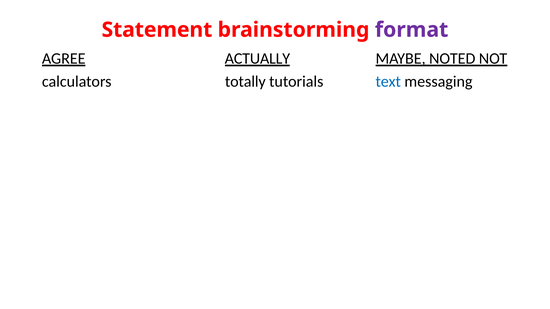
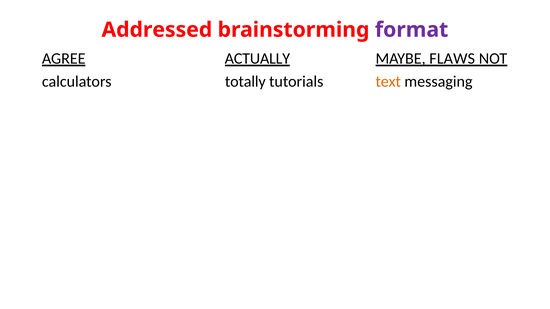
Statement: Statement -> Addressed (157, 30)
NOTED: NOTED -> FLAWS (452, 59)
text colour: blue -> orange (388, 82)
